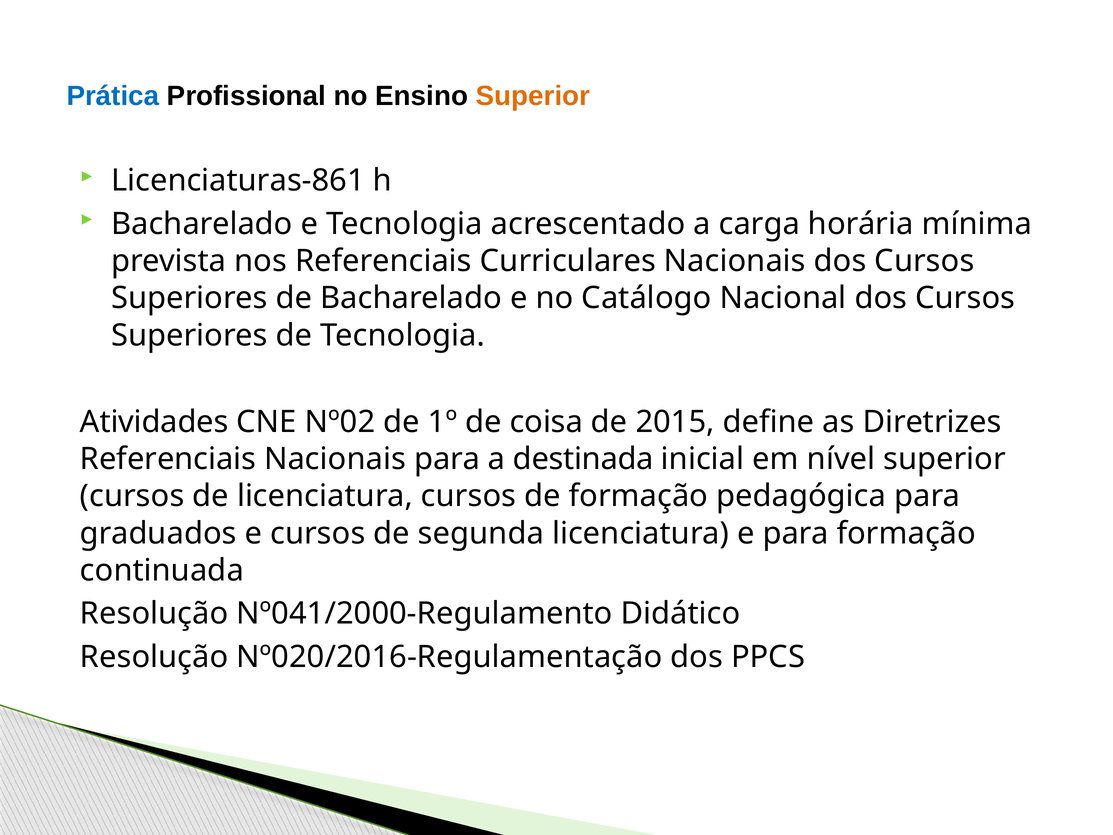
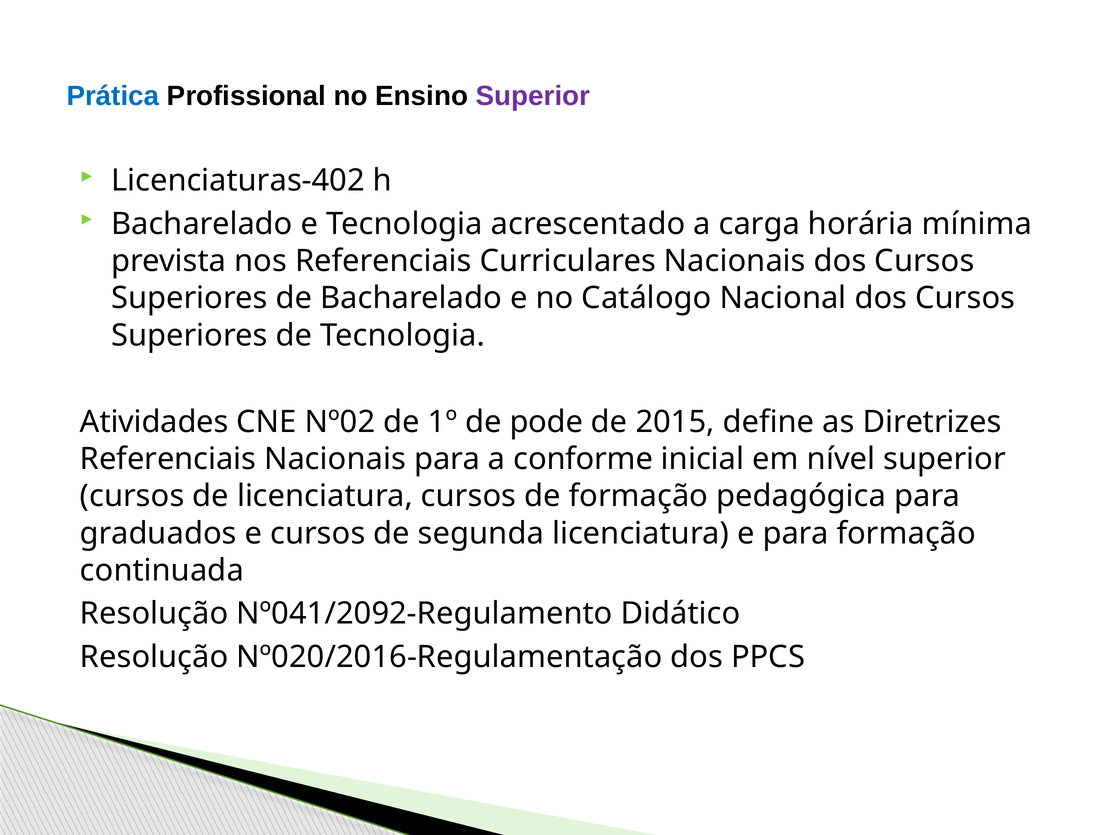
Superior colour: orange -> purple (533, 96)
Licenciaturas-861: Licenciaturas-861 -> Licenciaturas-402 (238, 181)
coisa: coisa -> pode (546, 422)
destinada: destinada -> conforme (583, 459)
Nº041/2000-Regulamento: Nº041/2000-Regulamento -> Nº041/2092-Regulamento (425, 614)
